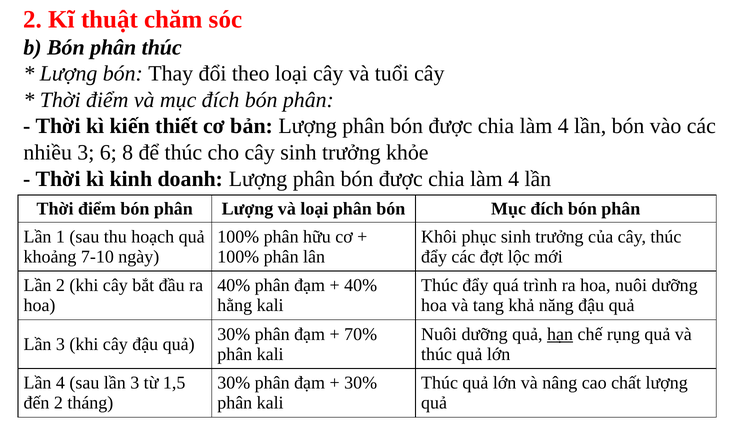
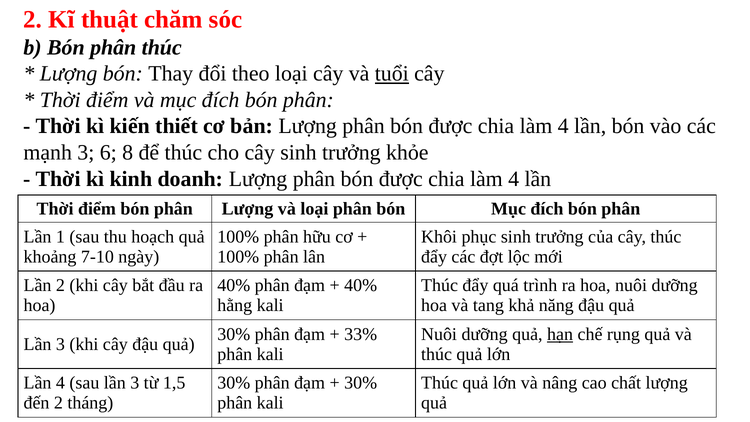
tuổi underline: none -> present (392, 74)
nhiều: nhiều -> mạnh (48, 152)
70%: 70% -> 33% (361, 334)
